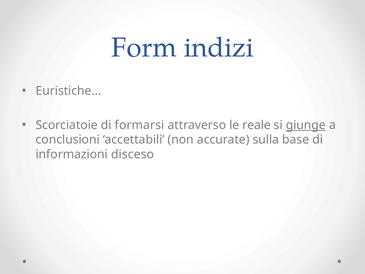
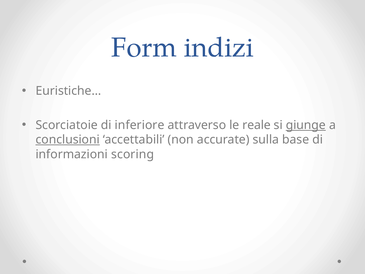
formarsi: formarsi -> inferiore (140, 125)
conclusioni underline: none -> present (68, 140)
disceso: disceso -> scoring (133, 154)
